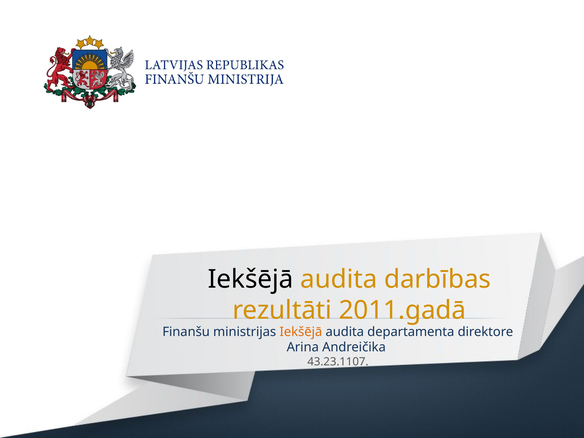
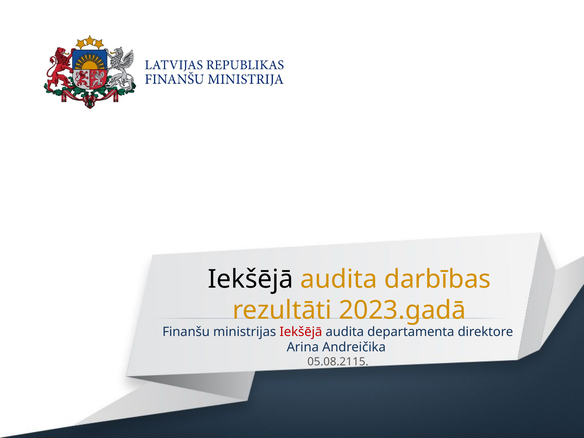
2011.gadā: 2011.gadā -> 2023.gadā (402, 310)
Iekšējā colour: orange -> red (301, 332)
43.23.1107: 43.23.1107 -> 05.08.2115 (338, 362)
